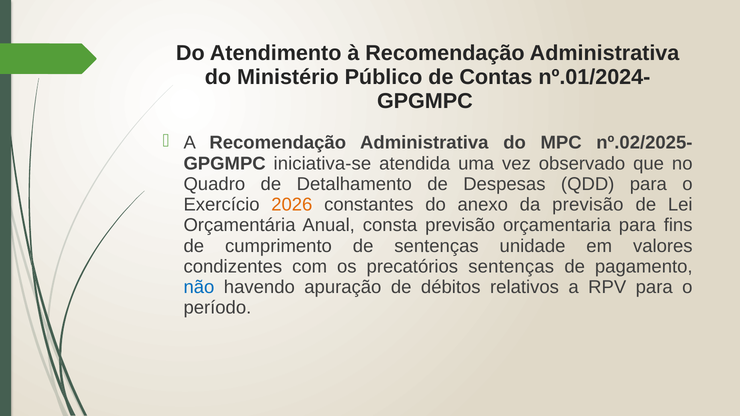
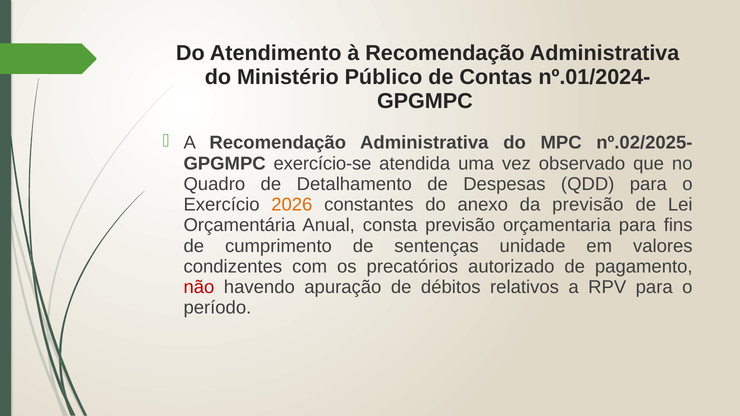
iniciativa-se: iniciativa-se -> exercício-se (323, 164)
precatórios sentenças: sentenças -> autorizado (511, 267)
não colour: blue -> red (199, 287)
